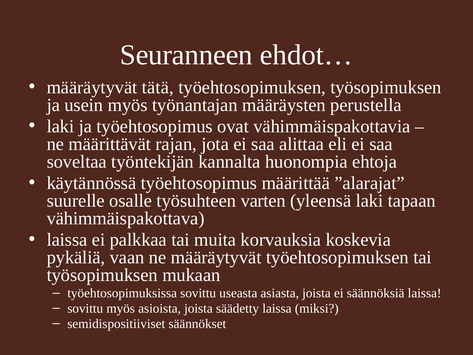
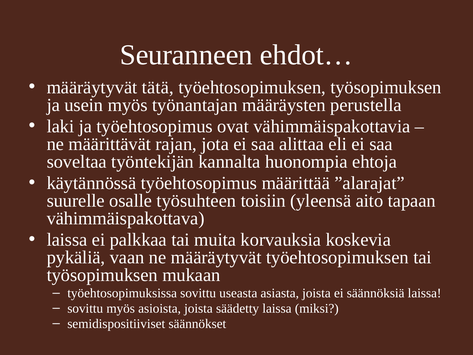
varten: varten -> toisiin (263, 201)
yleensä laki: laki -> aito (370, 201)
